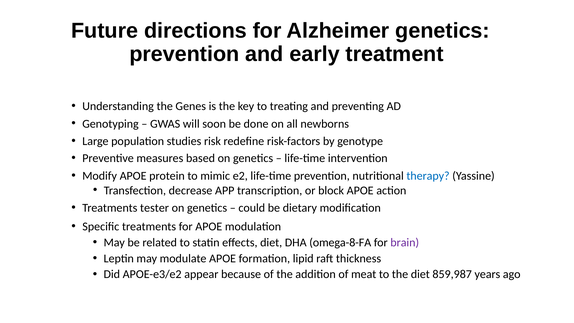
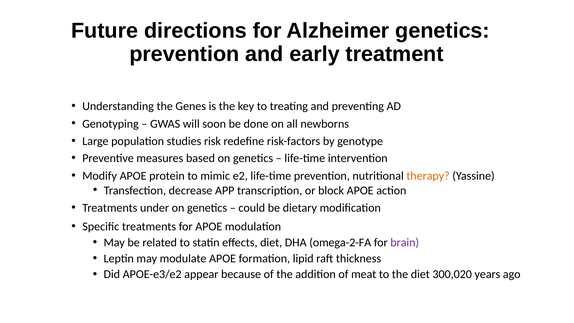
therapy colour: blue -> orange (428, 176)
tester: tester -> under (155, 208)
omega-8-FA: omega-8-FA -> omega-2-FA (340, 242)
859,987: 859,987 -> 300,020 (452, 274)
